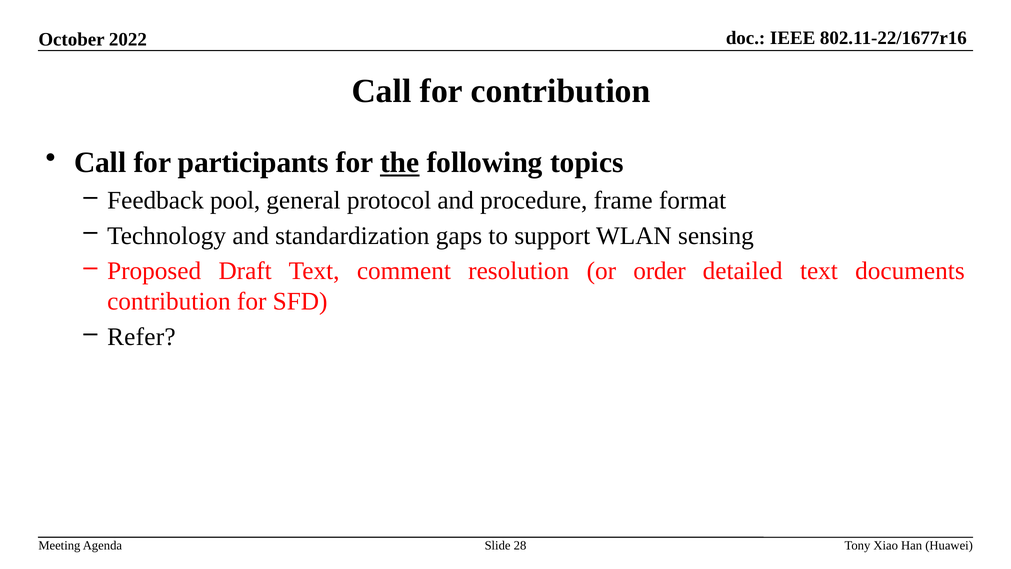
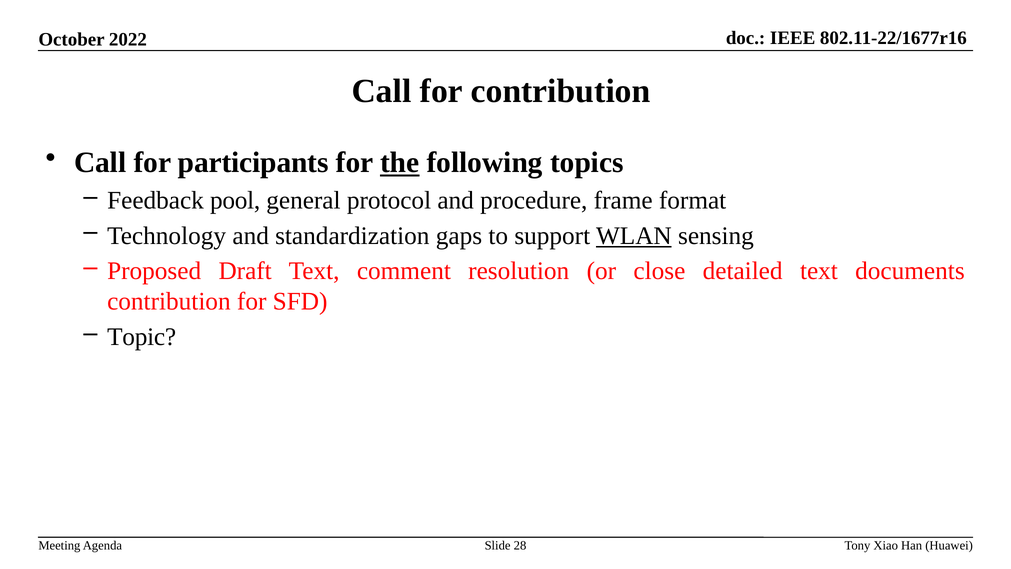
WLAN underline: none -> present (634, 236)
order: order -> close (659, 271)
Refer: Refer -> Topic (142, 337)
